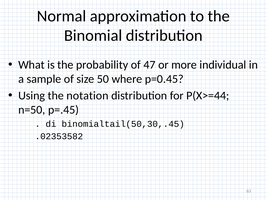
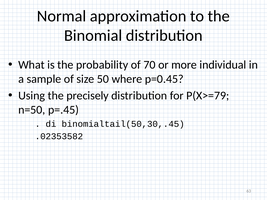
47: 47 -> 70 (149, 65)
notation: notation -> precisely (88, 96)
P(X>=44: P(X>=44 -> P(X>=79 (208, 96)
